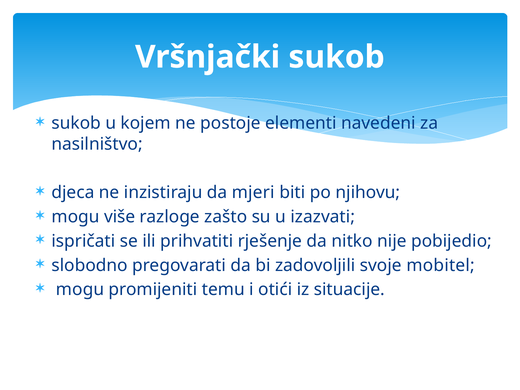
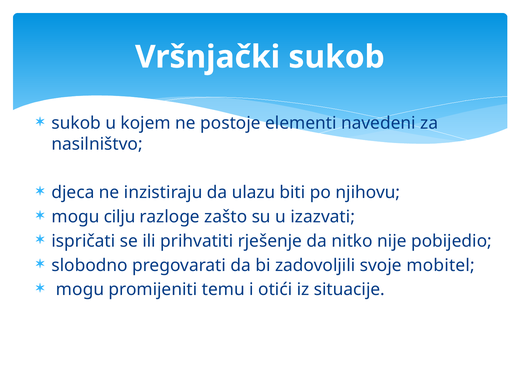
mjeri: mjeri -> ulazu (253, 193)
više: više -> cilju (120, 217)
